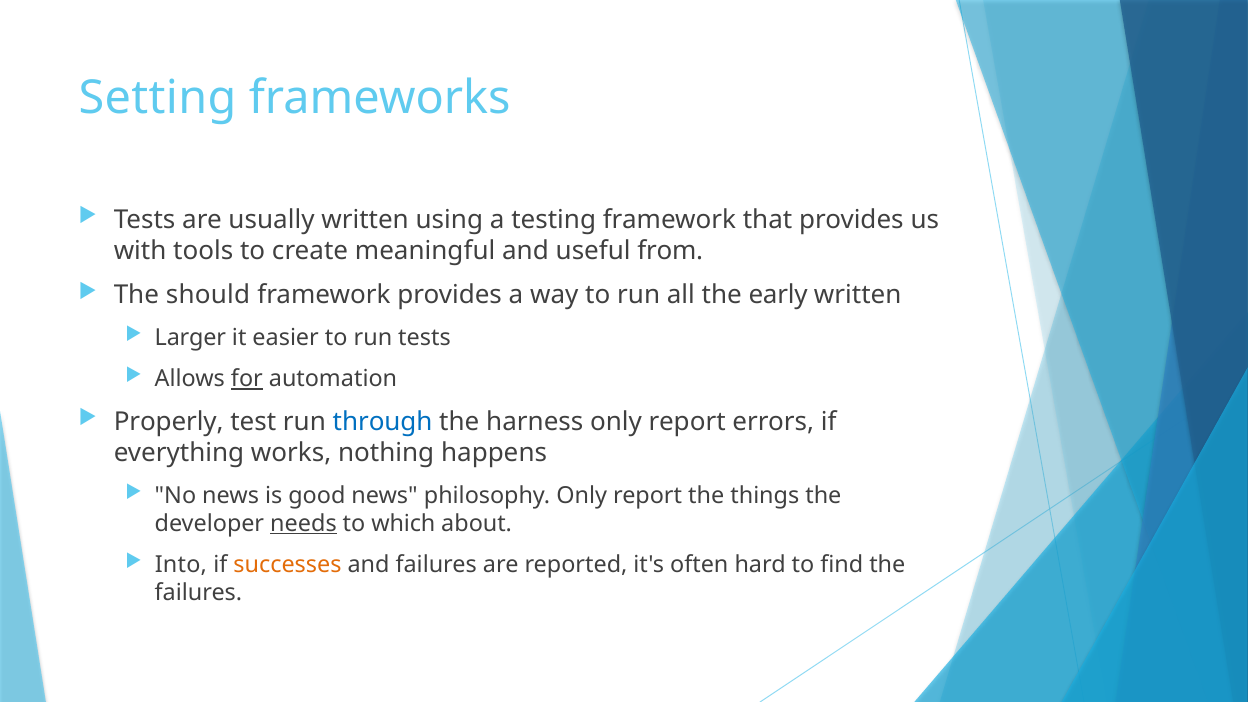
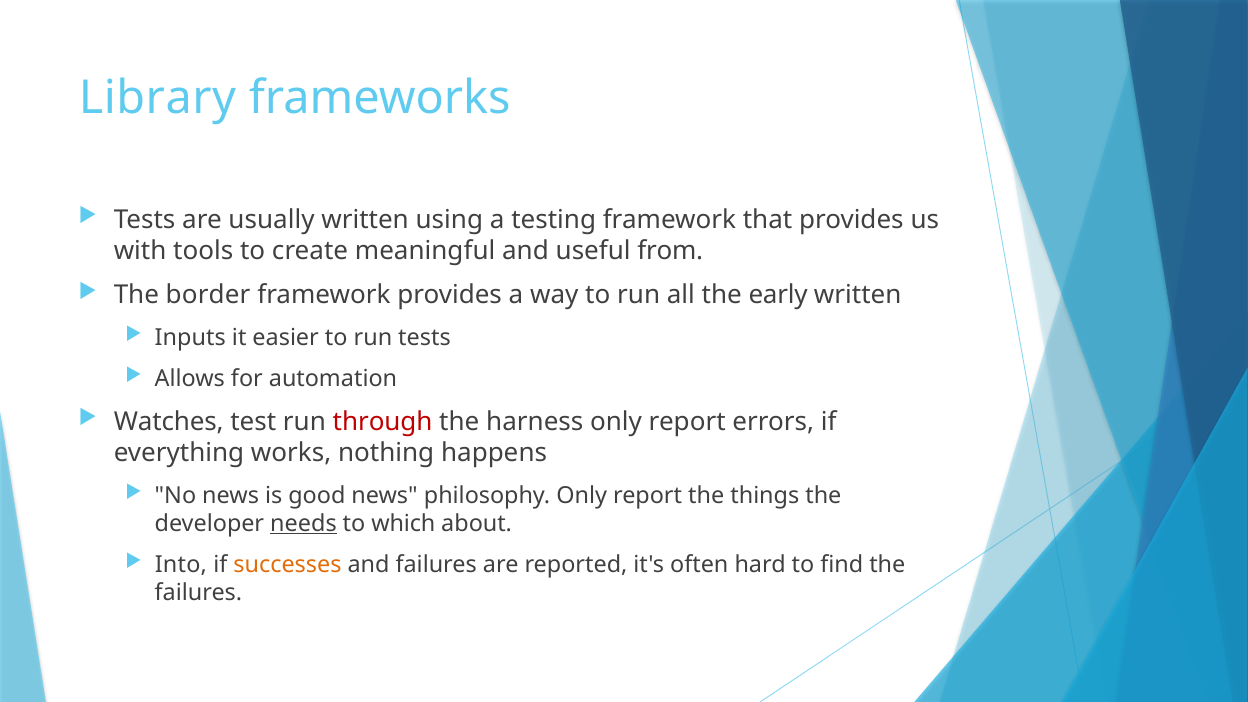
Setting: Setting -> Library (157, 98)
should: should -> border (208, 295)
Larger: Larger -> Inputs (190, 338)
for underline: present -> none (247, 379)
Properly: Properly -> Watches (169, 422)
through colour: blue -> red (383, 422)
